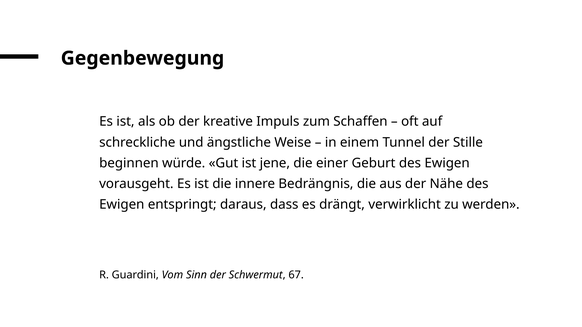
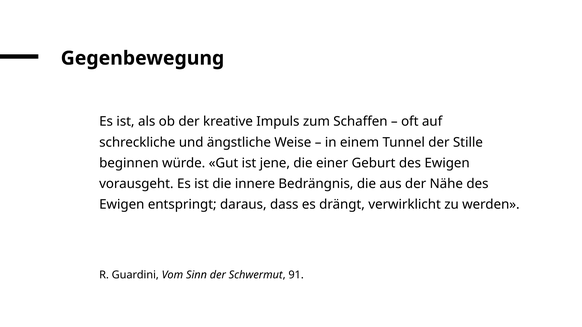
67: 67 -> 91 (296, 275)
